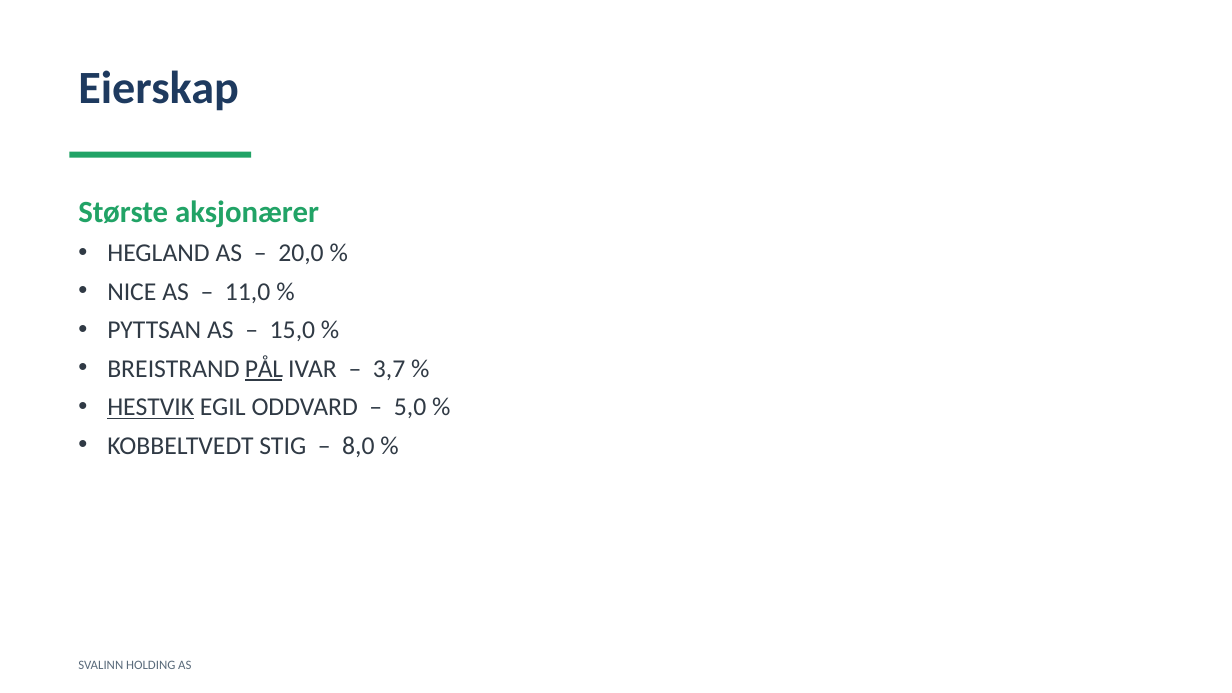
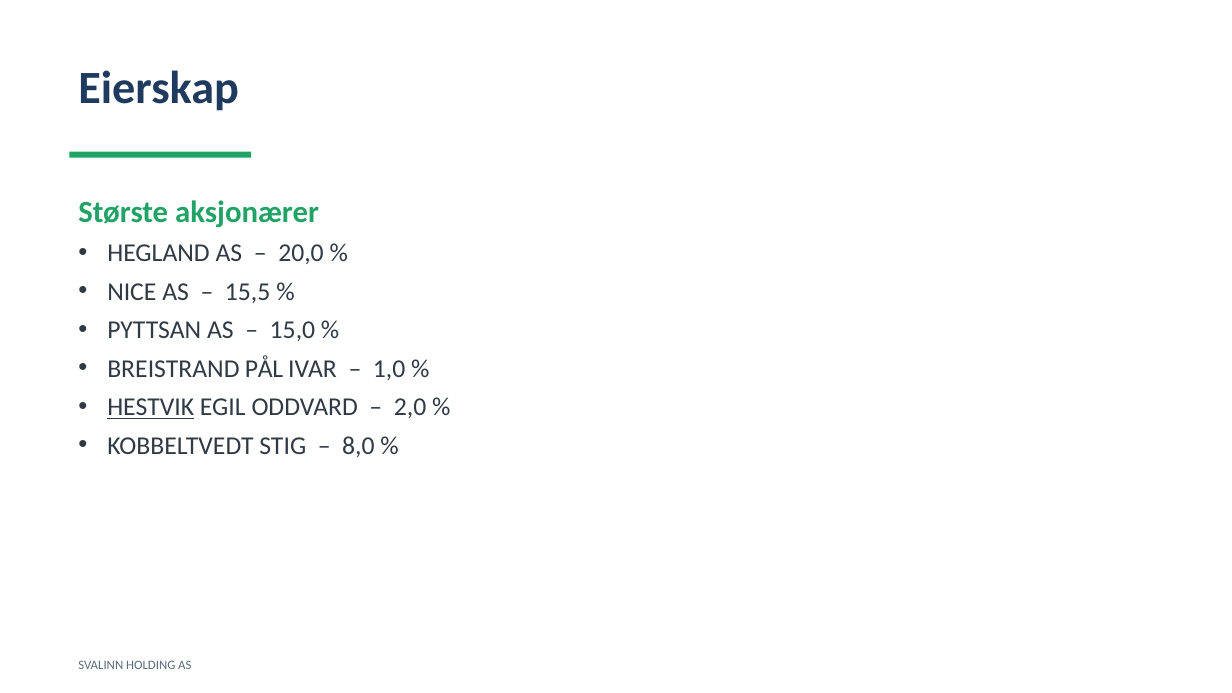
11,0: 11,0 -> 15,5 (248, 292)
PÅL underline: present -> none (264, 369)
3,7: 3,7 -> 1,0 (389, 369)
5,0: 5,0 -> 2,0 (410, 407)
